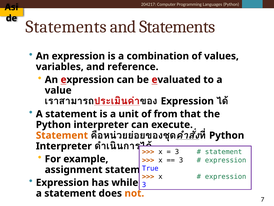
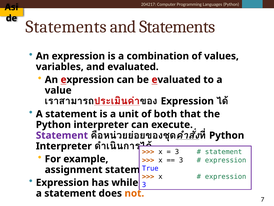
and reference: reference -> evaluated (133, 67)
from: from -> both (165, 114)
Statement colour: orange -> purple (62, 135)
